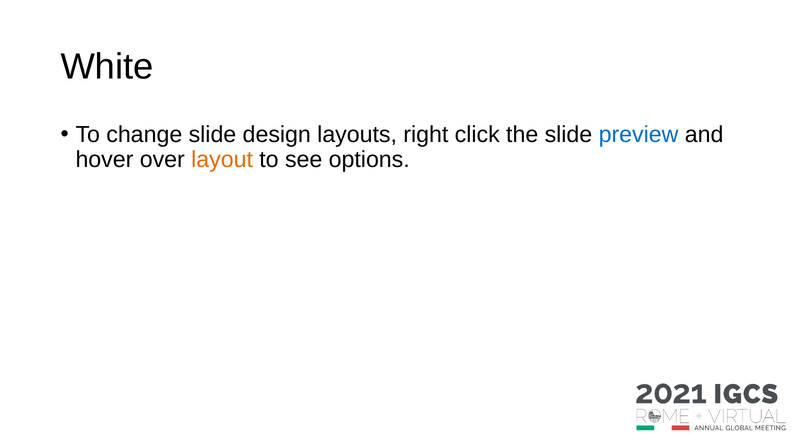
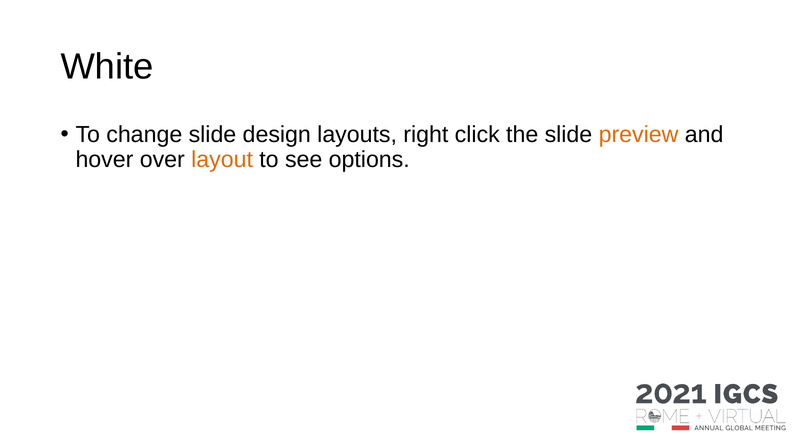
preview colour: blue -> orange (639, 134)
